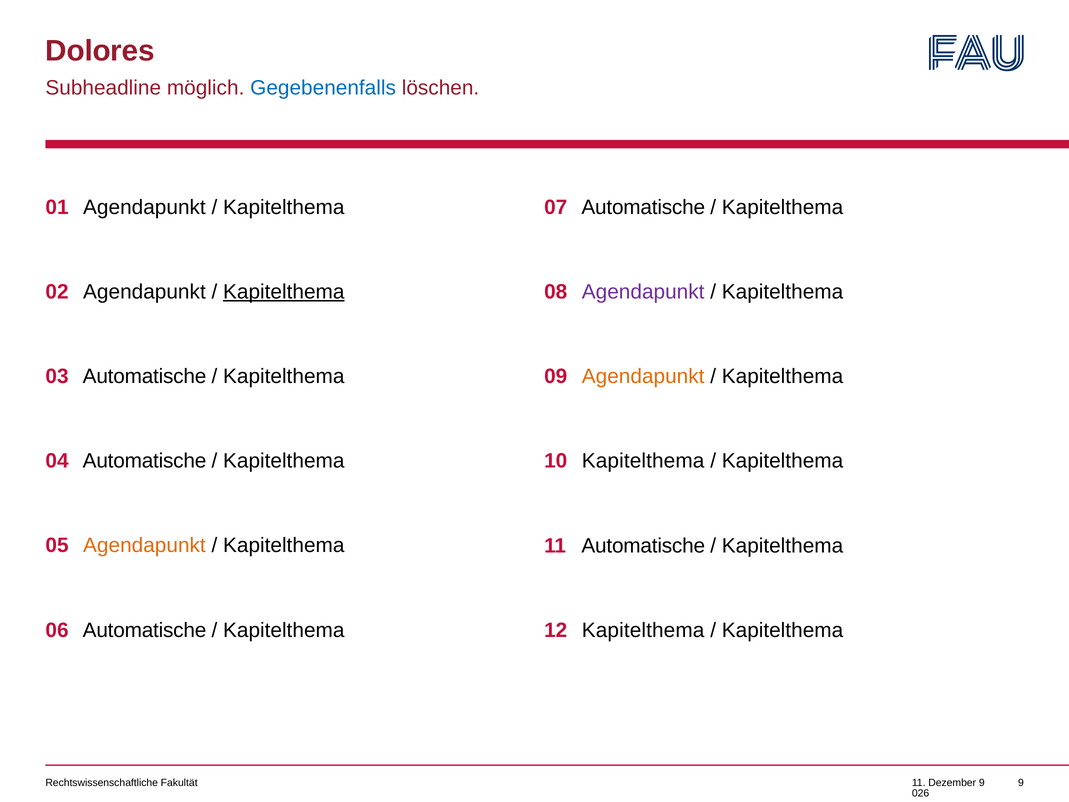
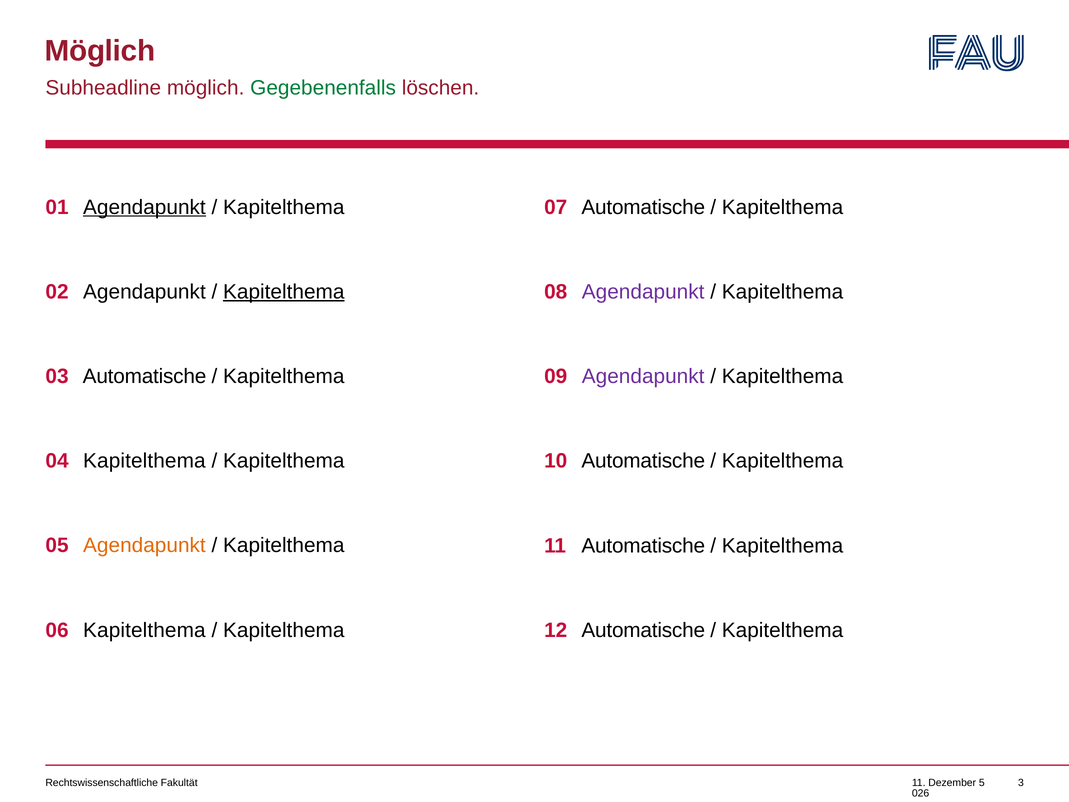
Dolores: Dolores -> Möglich (100, 51)
Gegebenenfalls colour: blue -> green (323, 88)
Agendapunkt underline: none -> present (144, 207)
Agendapunkt colour: orange -> purple (643, 376)
Automatische: Automatische -> Kapitelthema (144, 461)
Kapitelthema: Kapitelthema -> Automatische (643, 461)
Automatische: Automatische -> Kapitelthema (144, 630)
Kapitelthema: Kapitelthema -> Automatische (643, 630)
9: 9 -> 5 (982, 783)
Fakultät 9: 9 -> 3 (1021, 783)
